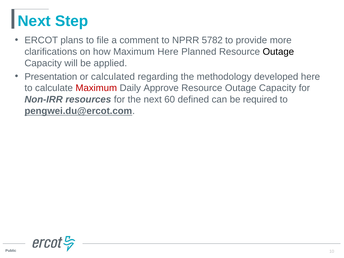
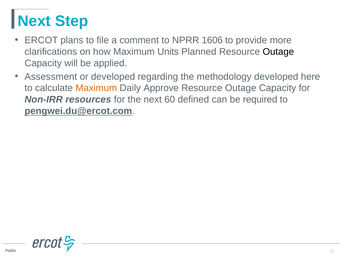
5782: 5782 -> 1606 (212, 40)
Maximum Here: Here -> Units (168, 52)
Presentation: Presentation -> Assessment (51, 77)
or calculated: calculated -> developed (113, 77)
Maximum colour: red -> orange (96, 88)
